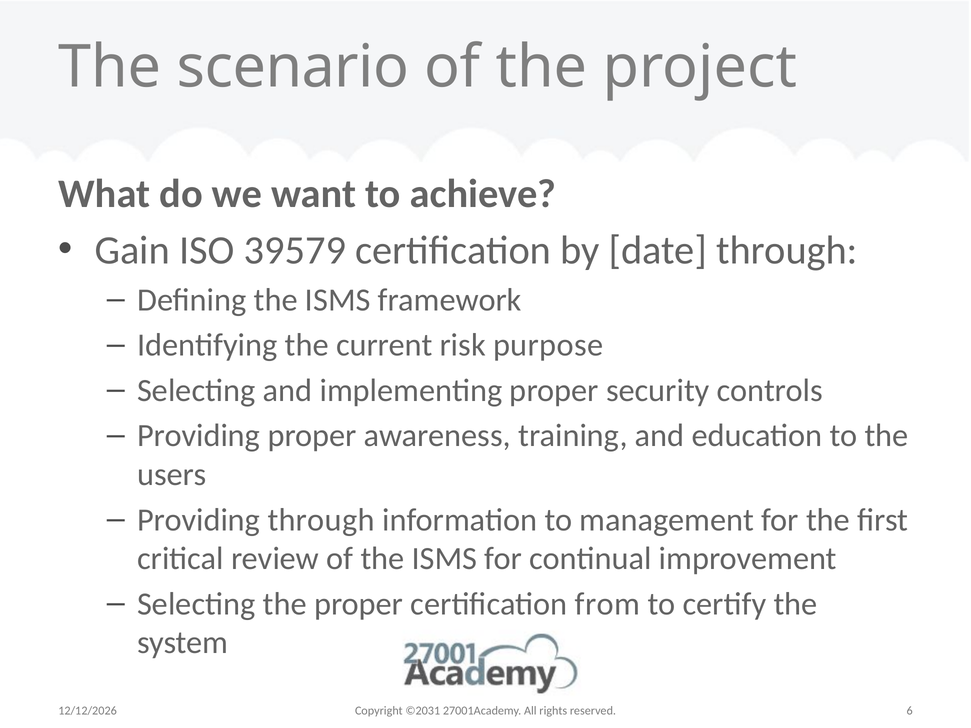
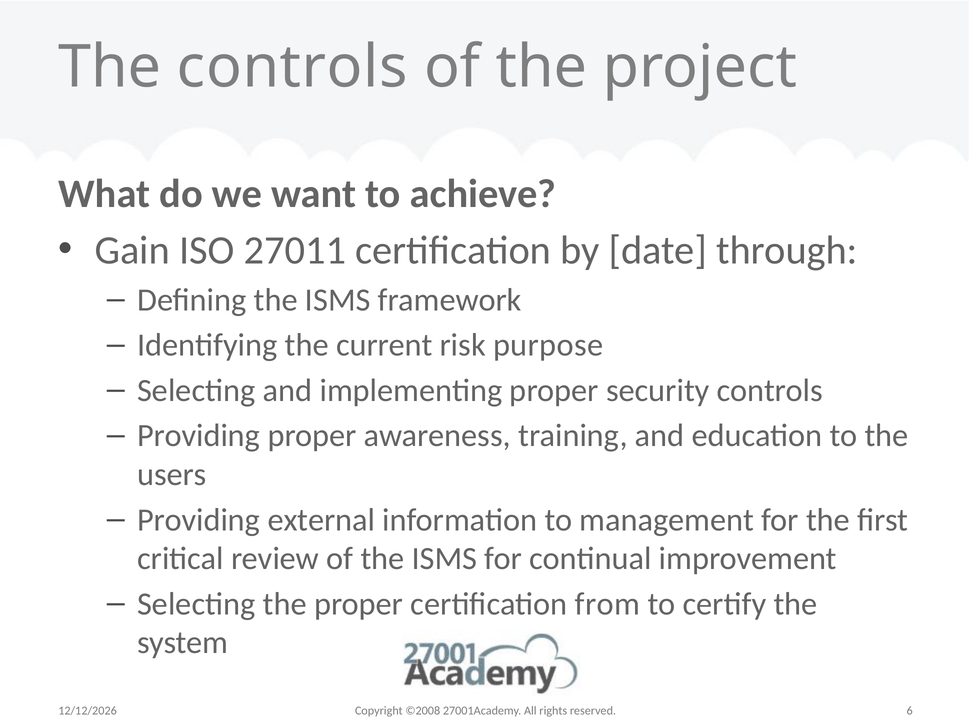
The scenario: scenario -> controls (292, 67)
39579: 39579 -> 27011 (295, 250)
Providing through: through -> external (321, 520)
©2031: ©2031 -> ©2008 (423, 711)
